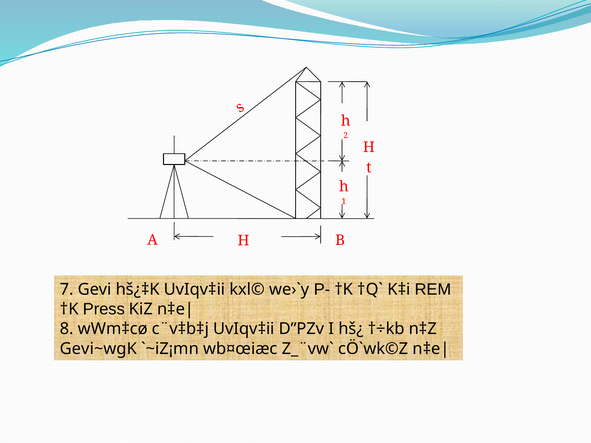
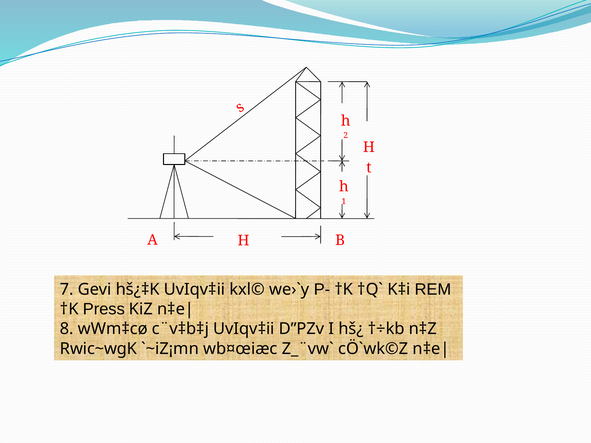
Gevi~wgK: Gevi~wgK -> Rwic~wgK (98, 349)
